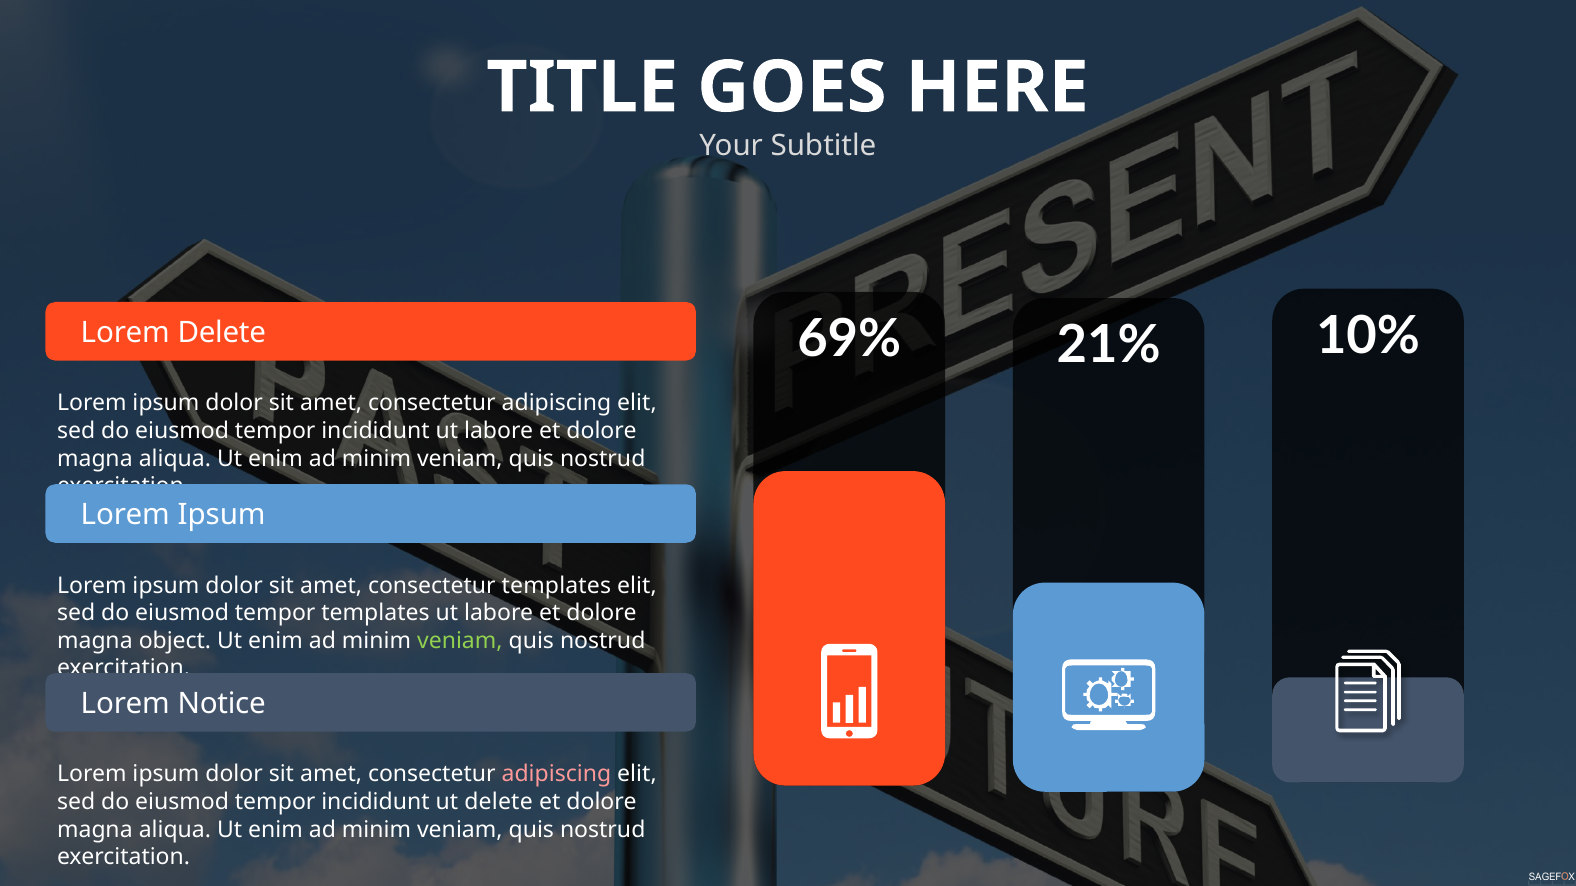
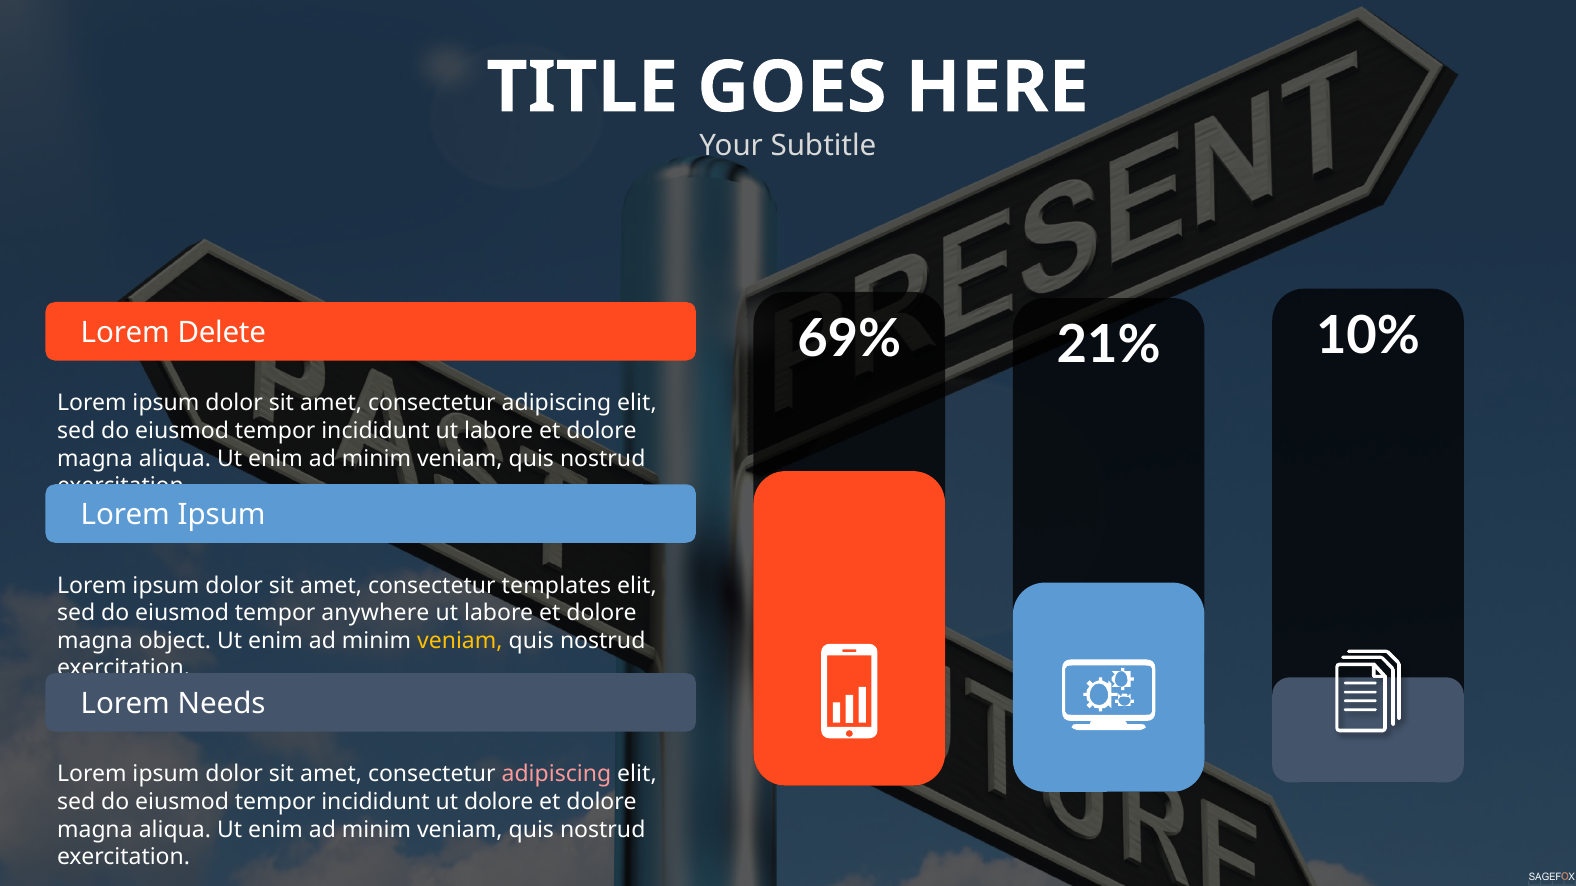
tempor templates: templates -> anywhere (375, 613)
veniam colour: light green -> yellow (460, 641)
Notice: Notice -> Needs (222, 705)
ut delete: delete -> dolore (499, 802)
